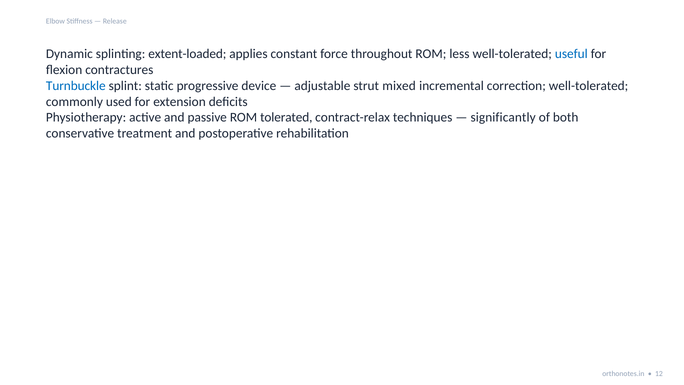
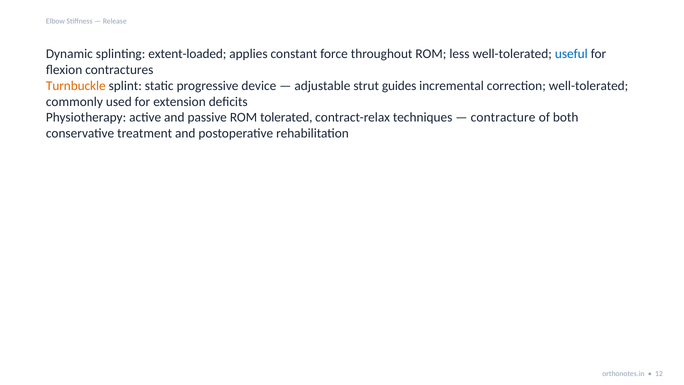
Turnbuckle colour: blue -> orange (76, 86)
mixed: mixed -> guides (399, 86)
significantly: significantly -> contracture (503, 118)
